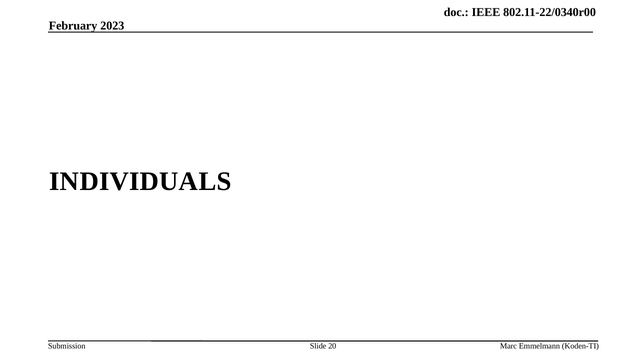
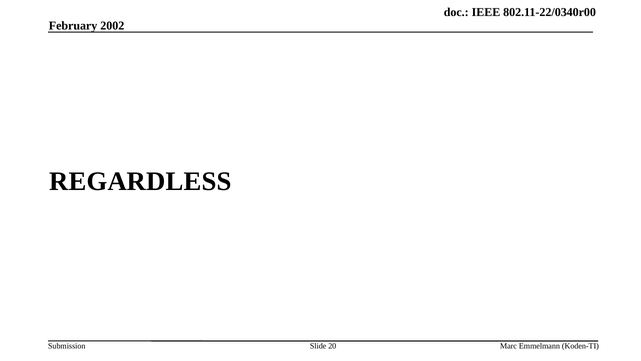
2023: 2023 -> 2002 (112, 26)
INDIVIDUALS: INDIVIDUALS -> REGARDLESS (140, 181)
